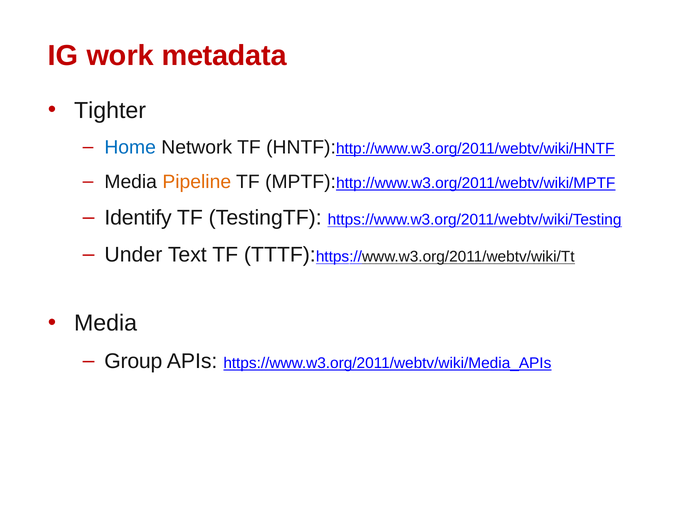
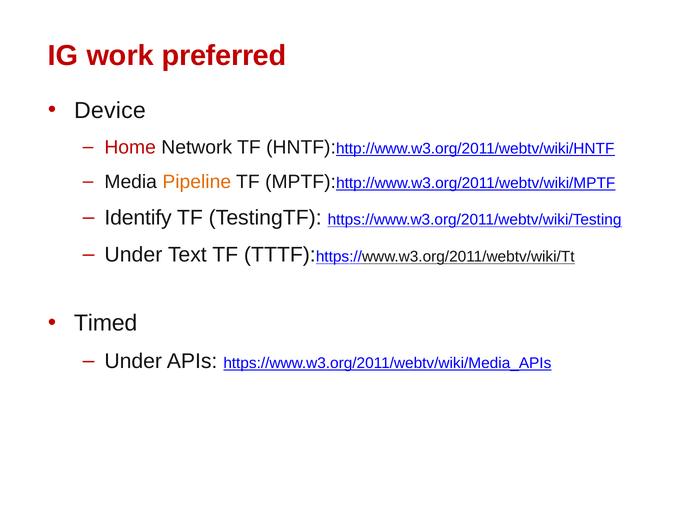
metadata: metadata -> preferred (224, 56)
Tighter: Tighter -> Device (110, 111)
Home colour: blue -> red (130, 147)
Media: Media -> Timed (106, 323)
Group: Group -> Under (133, 362)
